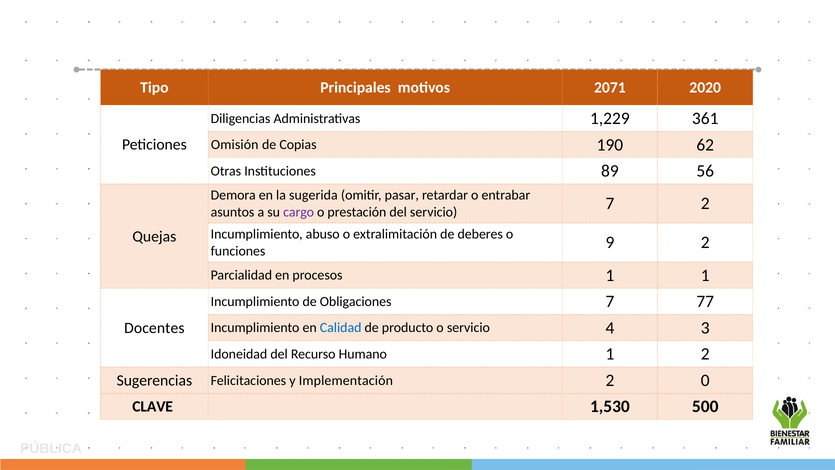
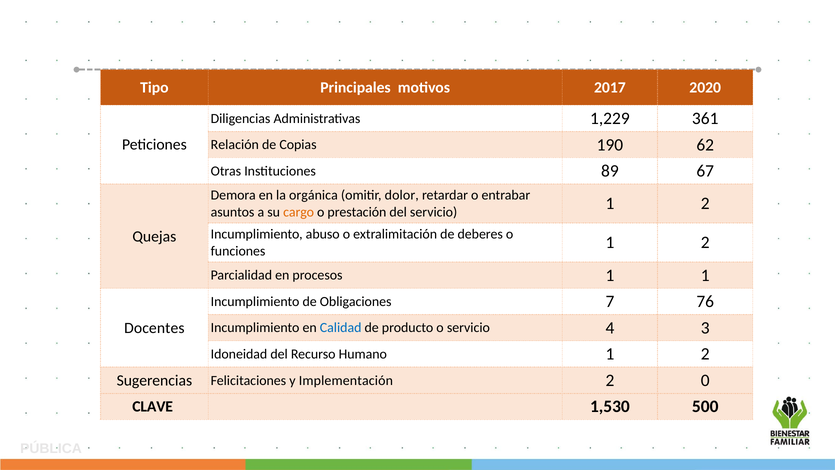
2071: 2071 -> 2017 (610, 88)
Omisión: Omisión -> Relación (235, 145)
56: 56 -> 67 (705, 171)
sugerida: sugerida -> orgánica (313, 195)
pasar: pasar -> dolor (402, 195)
cargo colour: purple -> orange (299, 212)
servicio 7: 7 -> 1 (610, 204)
funciones 9: 9 -> 1 (610, 243)
77: 77 -> 76 (705, 301)
